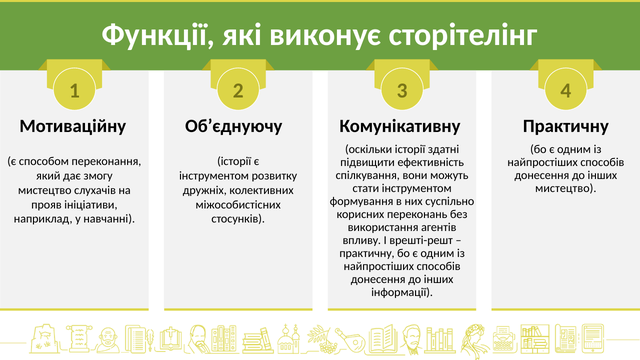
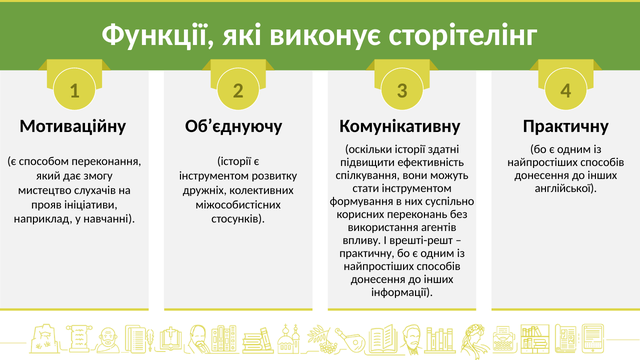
мистецтво: мистецтво -> англійської (566, 188)
